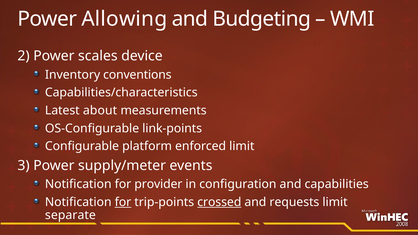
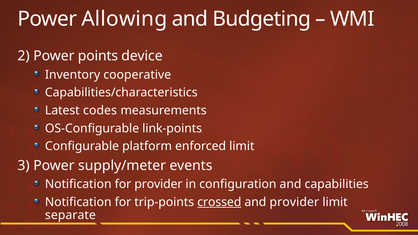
scales: scales -> points (98, 56)
conventions: conventions -> cooperative (137, 75)
about: about -> codes (100, 111)
for underline: present -> none (123, 202)
and requests: requests -> provider (294, 202)
